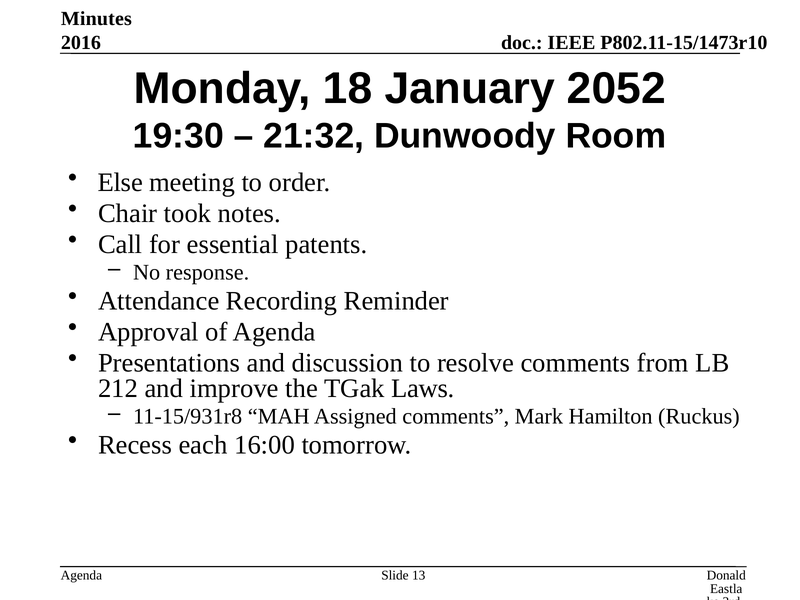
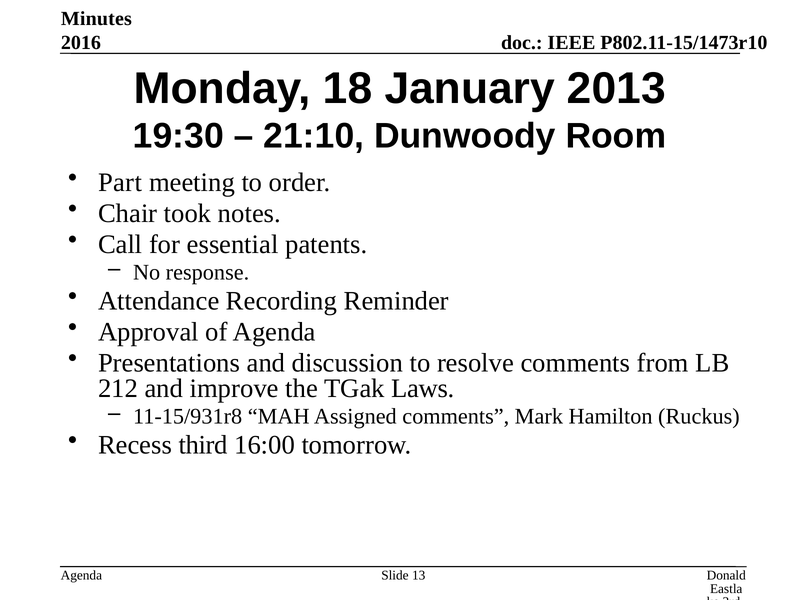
2052: 2052 -> 2013 (616, 88)
21:32: 21:32 -> 21:10 (314, 136)
Else: Else -> Part (120, 182)
each: each -> third (203, 445)
